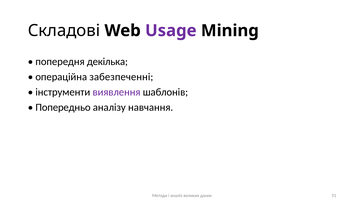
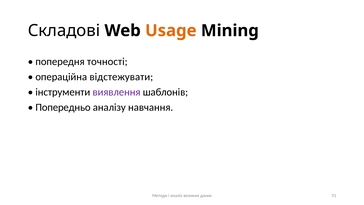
Usage colour: purple -> orange (171, 31)
декілька: декілька -> точності (107, 62)
забезпеченні: забезпеченні -> відстежувати (121, 77)
